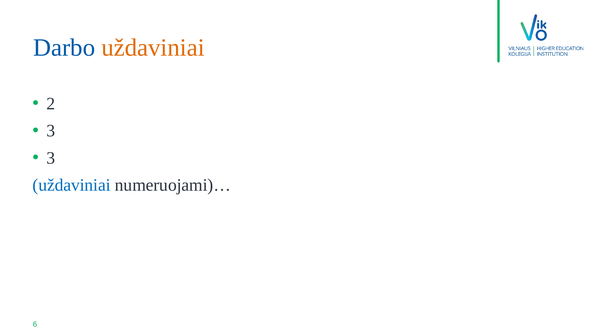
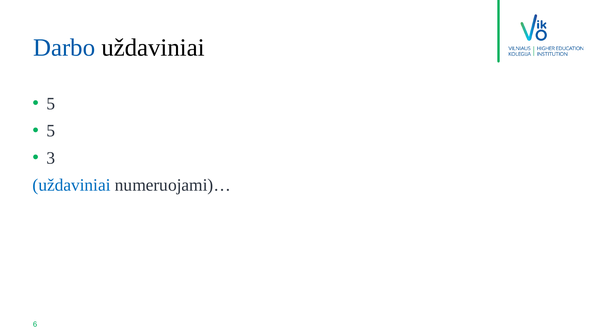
uždaviniai colour: orange -> black (153, 48)
2: 2 -> 5 (51, 104)
3: 3 -> 5 (51, 131)
